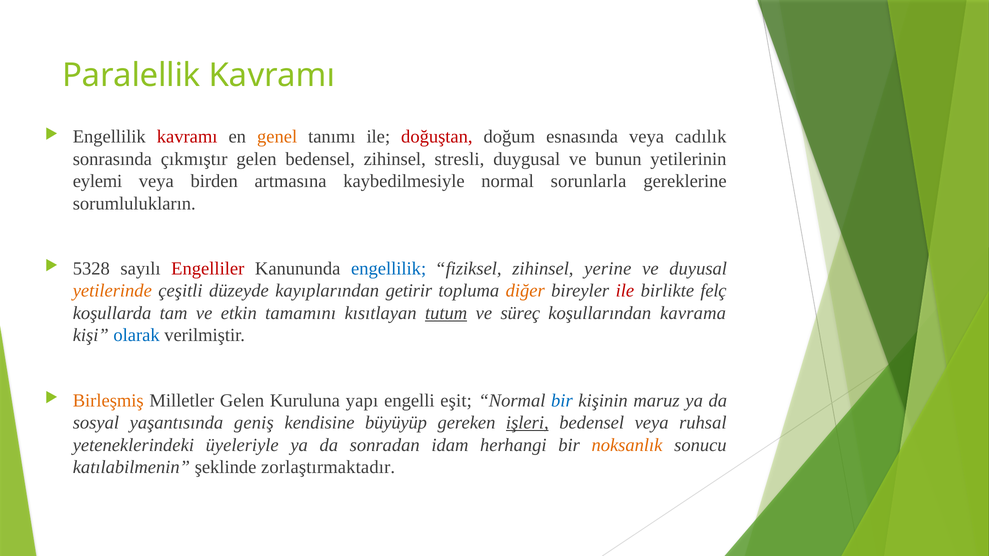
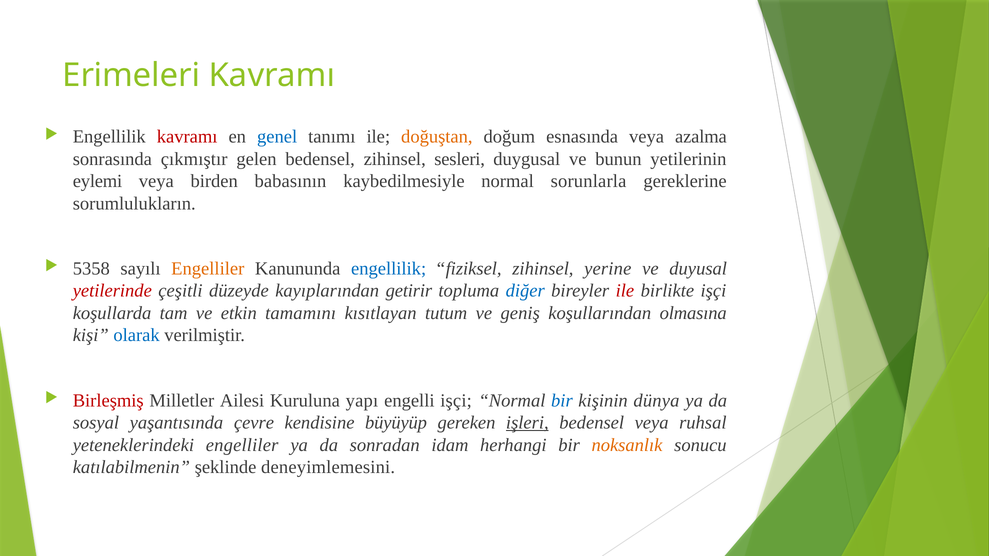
Paralellik: Paralellik -> Erimeleri (131, 75)
genel colour: orange -> blue (277, 137)
doğuştan colour: red -> orange (437, 137)
cadılık: cadılık -> azalma (701, 137)
stresli: stresli -> sesleri (460, 159)
artmasına: artmasına -> babasının (290, 181)
5328: 5328 -> 5358 (91, 269)
Engelliler colour: red -> orange (208, 269)
yetilerinde colour: orange -> red (112, 291)
diğer colour: orange -> blue (525, 291)
birlikte felç: felç -> işçi (713, 291)
tutum underline: present -> none (446, 313)
süreç: süreç -> geniş (520, 313)
kavrama: kavrama -> olmasına (693, 313)
Birleşmiş colour: orange -> red (108, 401)
Milletler Gelen: Gelen -> Ailesi (242, 401)
engelli eşit: eşit -> işçi (456, 401)
maruz: maruz -> dünya (656, 401)
geniş: geniş -> çevre (254, 423)
yeteneklerindeki üyeleriyle: üyeleriyle -> engelliler (242, 445)
zorlaştırmaktadır: zorlaştırmaktadır -> deneyimlemesini (328, 467)
